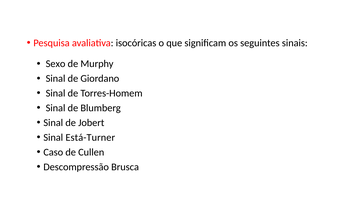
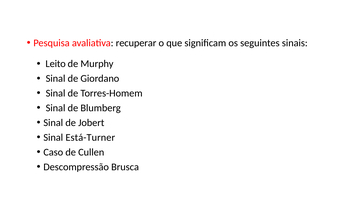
isocóricas: isocóricas -> recuperar (136, 43)
Sexo: Sexo -> Leito (56, 64)
